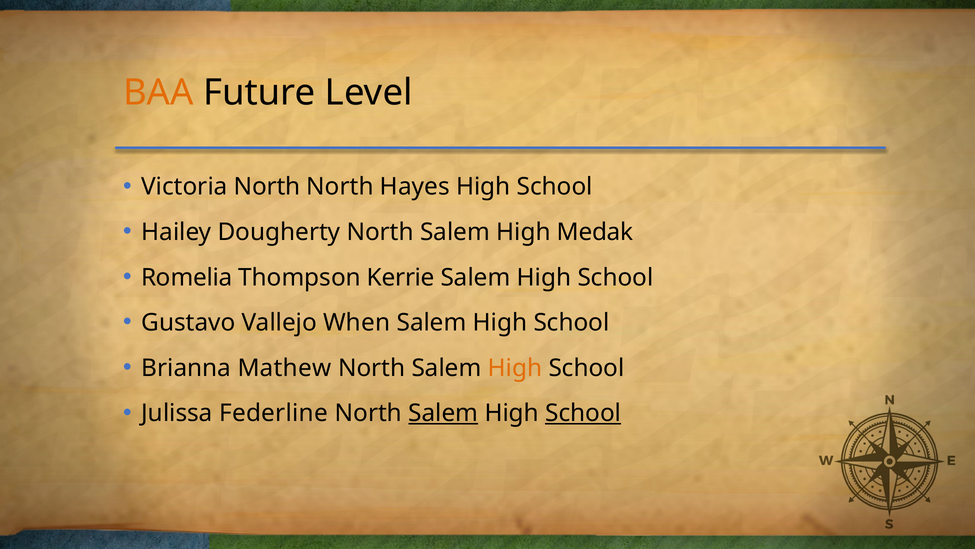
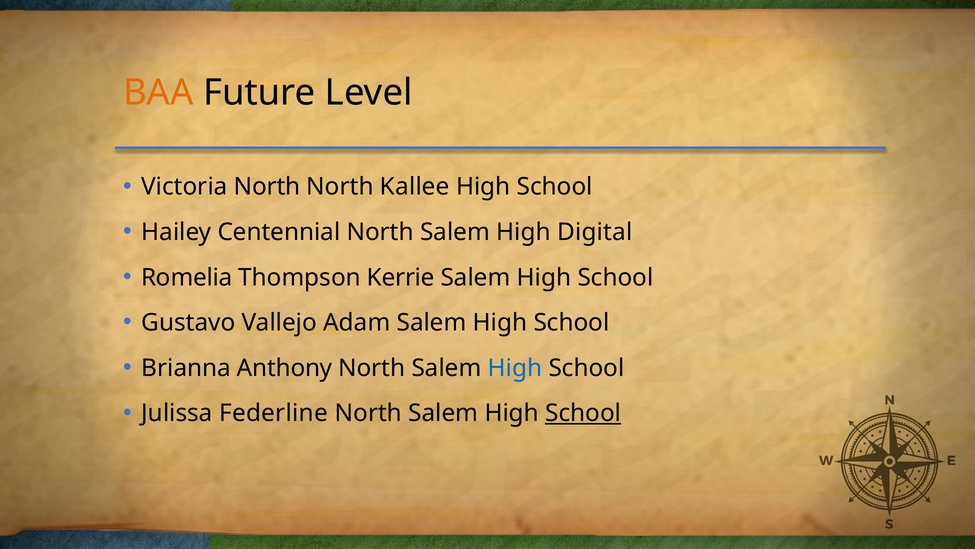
Hayes: Hayes -> Kallee (415, 187)
Dougherty: Dougherty -> Centennial (279, 232)
Medak: Medak -> Digital (595, 232)
When: When -> Adam (357, 322)
Mathew: Mathew -> Anthony (285, 368)
High colour: orange -> blue (515, 368)
Salem underline: present -> none (443, 413)
